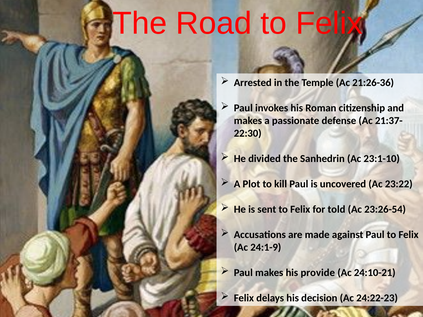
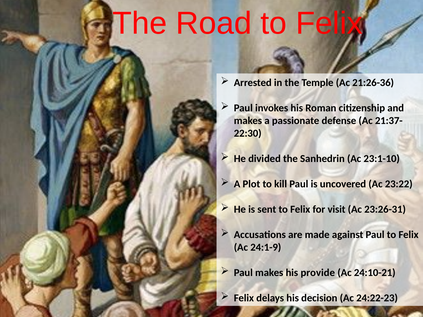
told: told -> visit (337, 210)
23:26-54: 23:26-54 -> 23:26-31 (385, 210)
